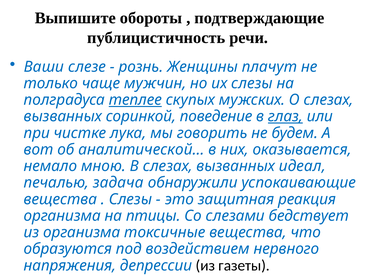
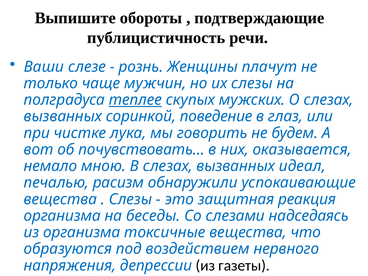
глаз underline: present -> none (285, 116)
аналитической…: аналитической… -> почувствовать… (141, 150)
задача: задача -> расизм (118, 183)
птицы: птицы -> беседы (153, 216)
бедствует: бедствует -> надседаясь (309, 216)
